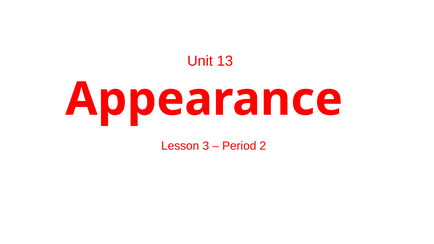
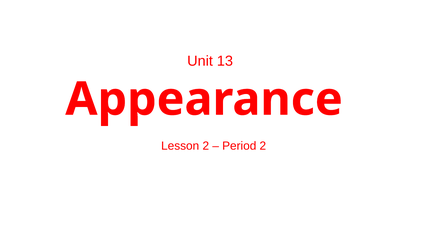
Lesson 3: 3 -> 2 (206, 146)
